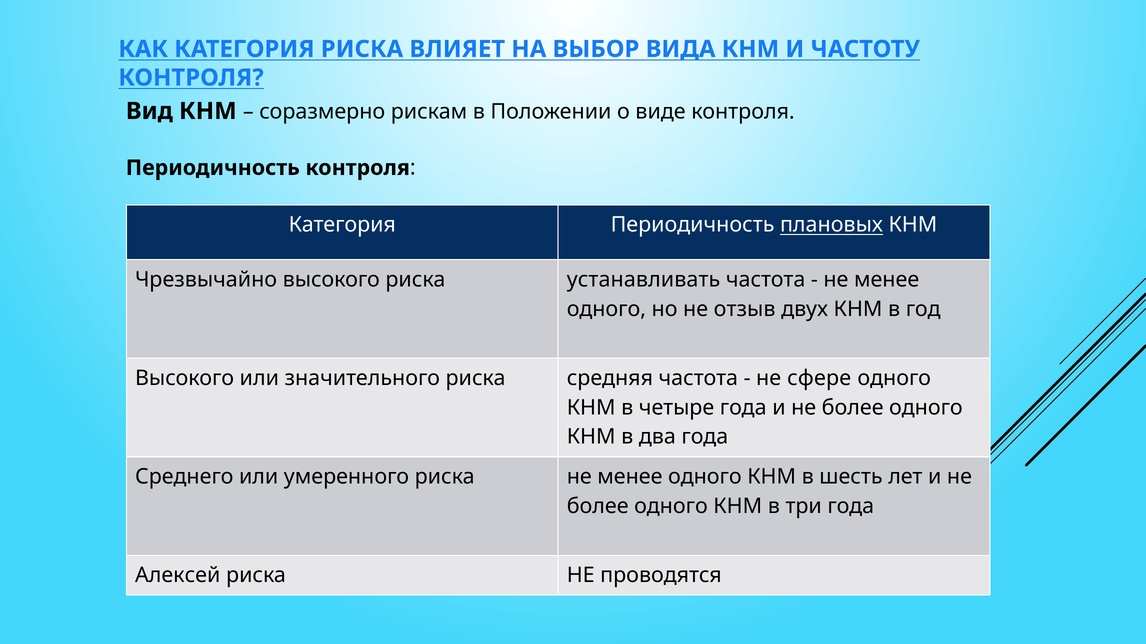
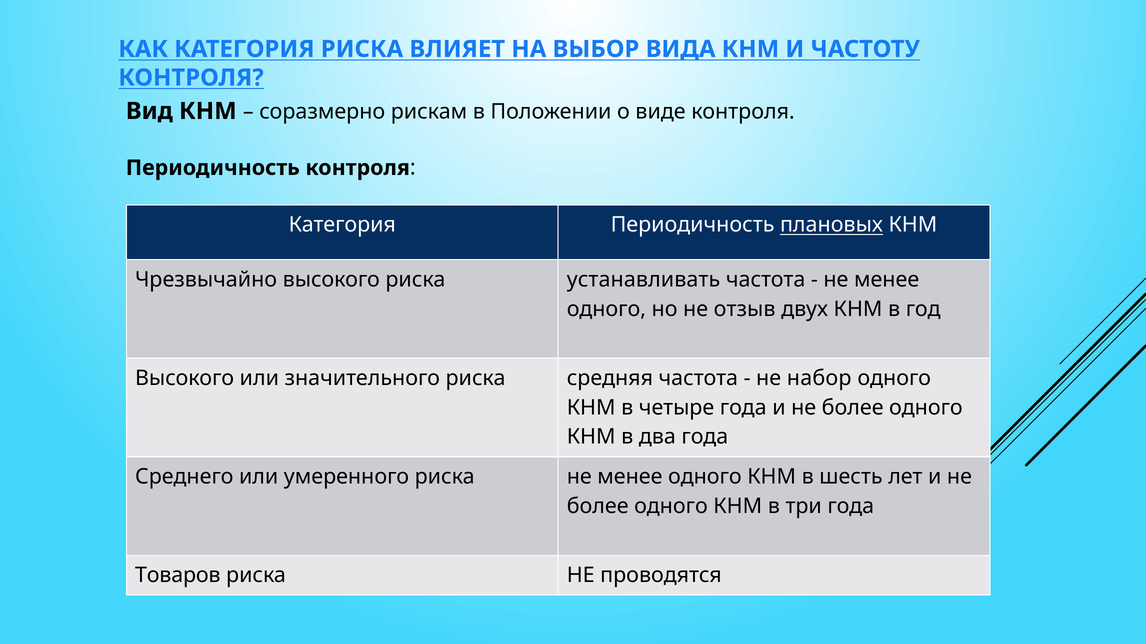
сфере: сфере -> набор (819, 379)
Алексей: Алексей -> Товаров (178, 576)
